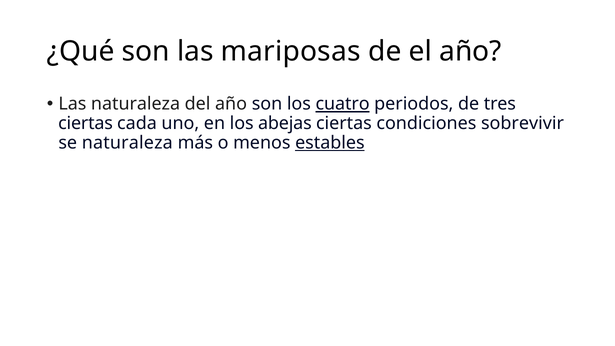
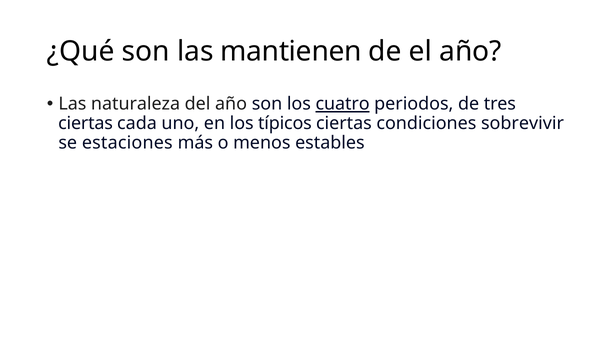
mariposas: mariposas -> mantienen (291, 52)
abejas: abejas -> típicos (285, 123)
se naturaleza: naturaleza -> estaciones (127, 143)
estables underline: present -> none (330, 143)
